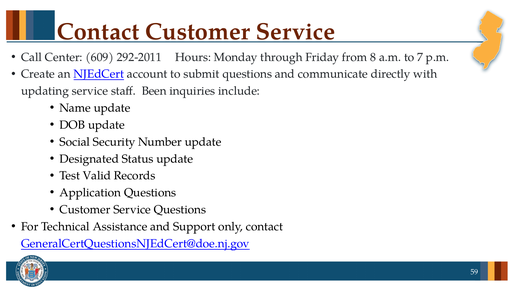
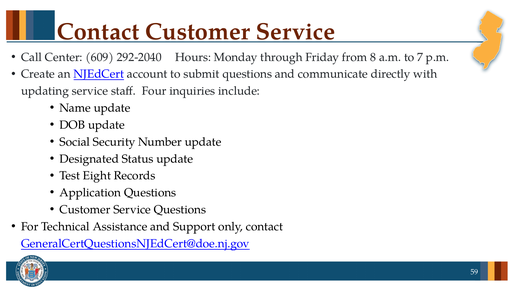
292-2011: 292-2011 -> 292-2040 (139, 57)
Been: Been -> Four (154, 91)
Valid: Valid -> Eight (97, 176)
